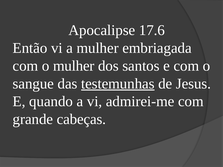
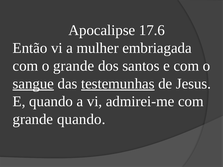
o mulher: mulher -> grande (74, 66)
sangue underline: none -> present (33, 84)
grande cabeças: cabeças -> quando (81, 119)
